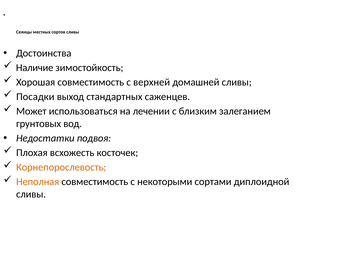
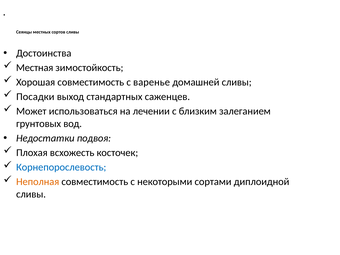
Наличие: Наличие -> Местная (35, 68)
верхней: верхней -> варенье (152, 82)
Корнепорослевость colour: orange -> blue (61, 167)
